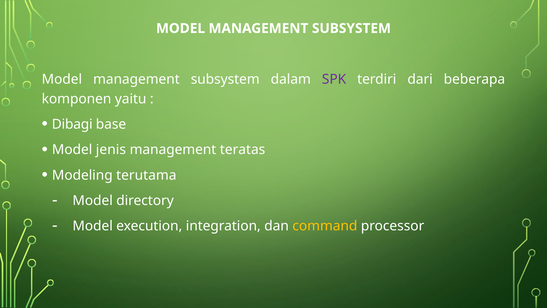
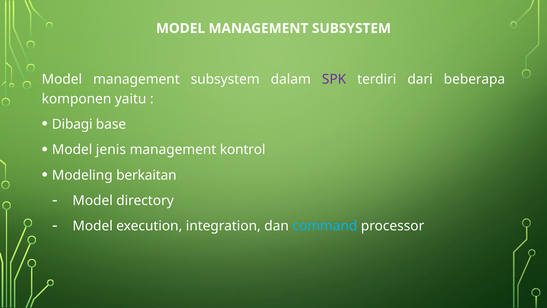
teratas: teratas -> kontrol (243, 150)
terutama: terutama -> berkaitan (146, 175)
command colour: yellow -> light blue (325, 226)
